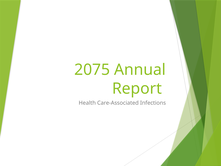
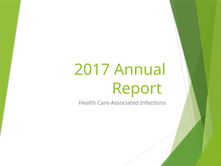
2075: 2075 -> 2017 (92, 70)
